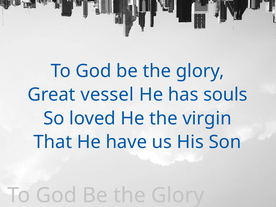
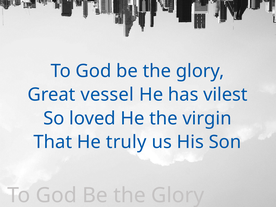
souls: souls -> vilest (225, 95)
have: have -> truly (126, 142)
